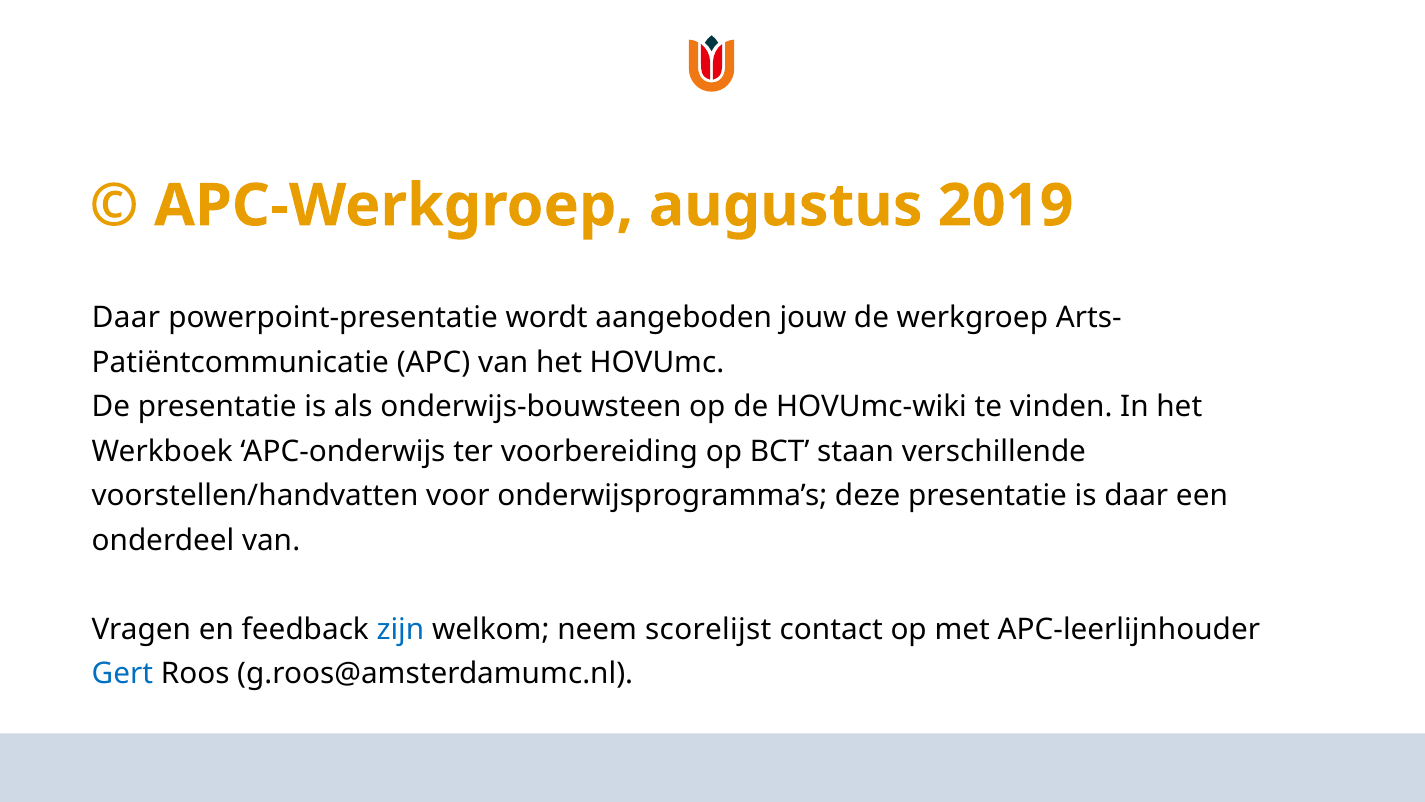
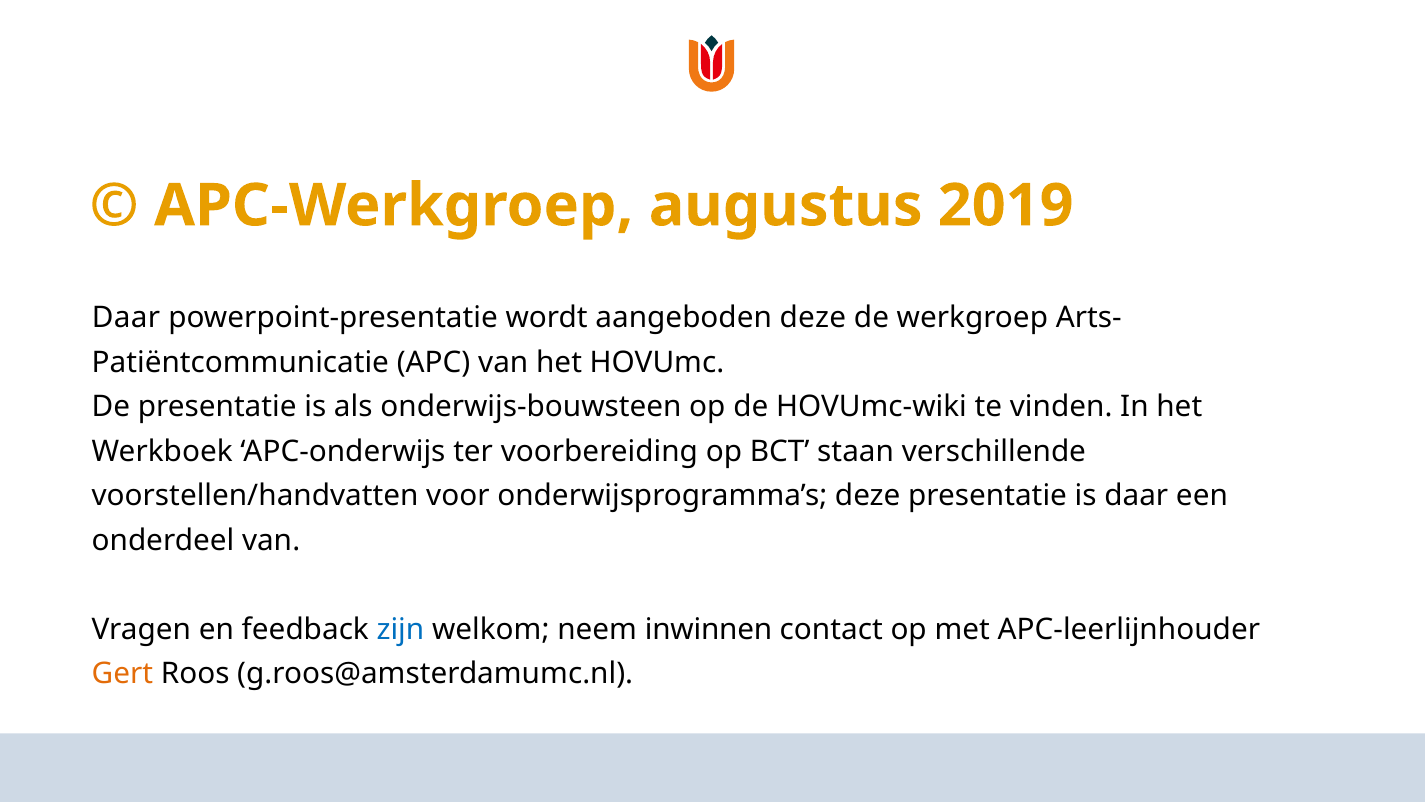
aangeboden jouw: jouw -> deze (813, 318)
scorelijst: scorelijst -> inwinnen (709, 629)
Gert colour: blue -> orange (122, 674)
